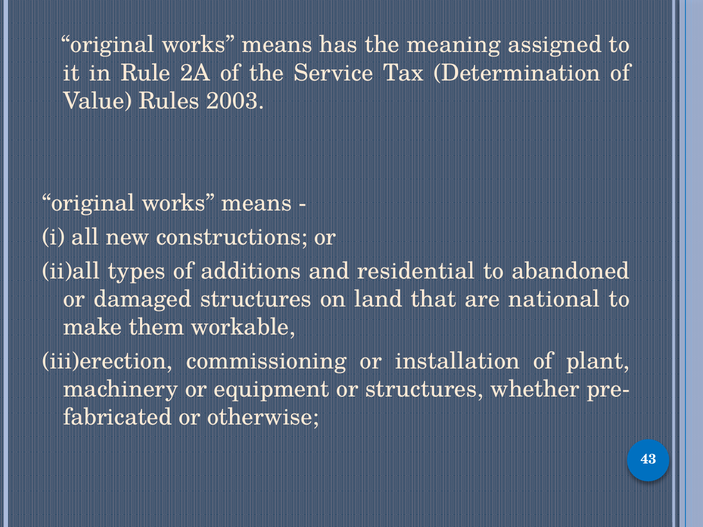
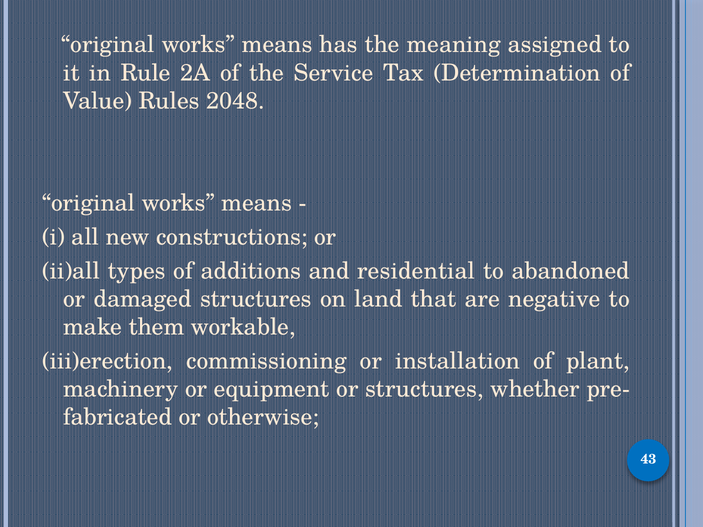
2003: 2003 -> 2048 (235, 101)
national: national -> negative (554, 299)
